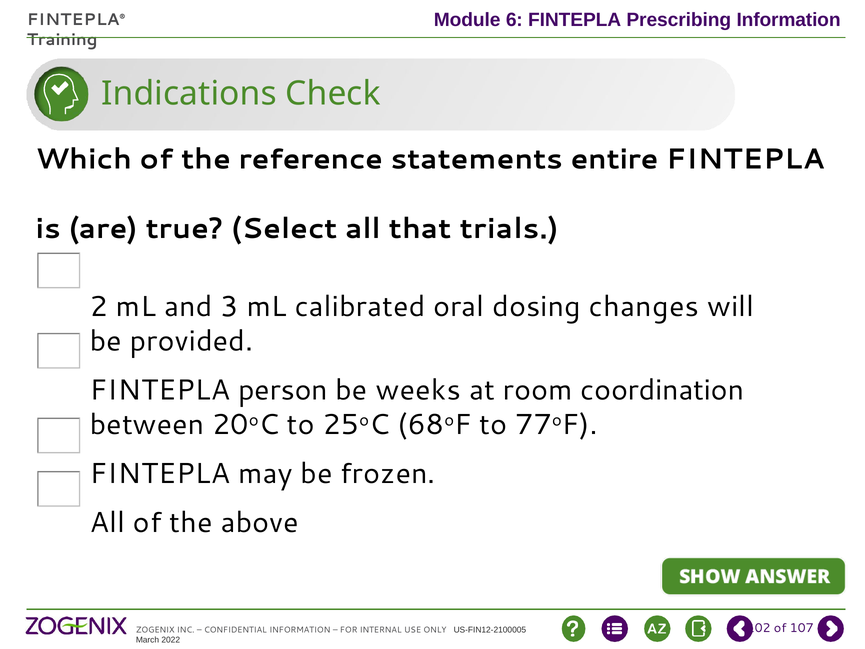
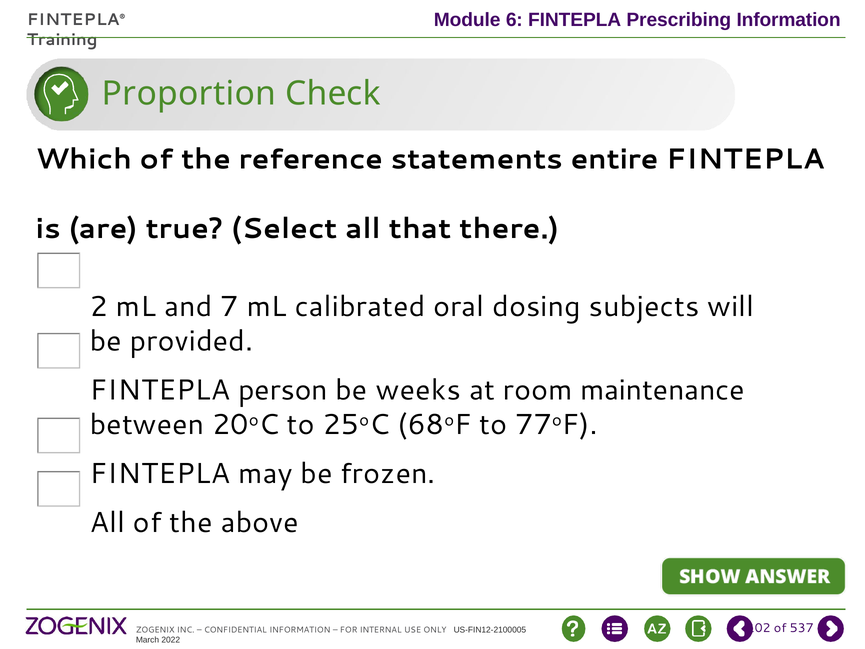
Indications: Indications -> Proportion (189, 94)
trials: trials -> there (509, 229)
3: 3 -> 7 (230, 306)
changes: changes -> subjects (644, 306)
coordination: coordination -> maintenance (662, 390)
107: 107 -> 537 (802, 628)
